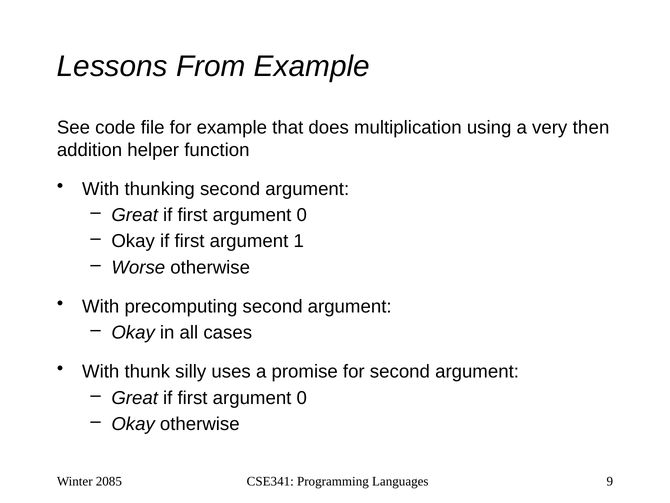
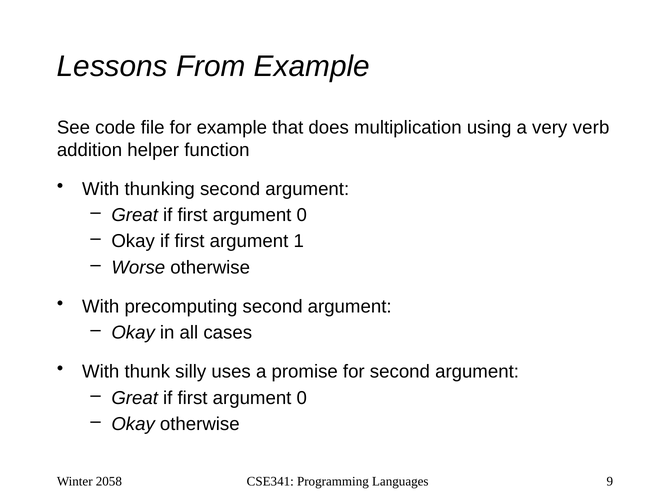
then: then -> verb (591, 127)
2085: 2085 -> 2058 (109, 481)
